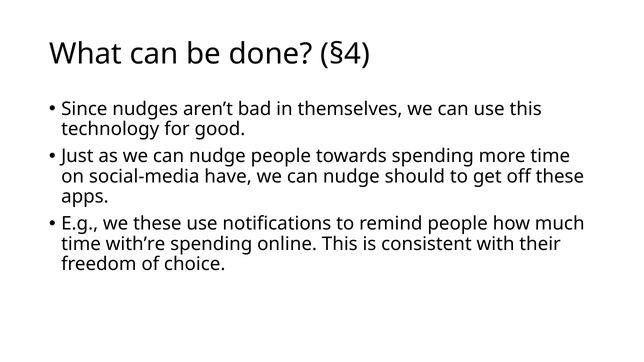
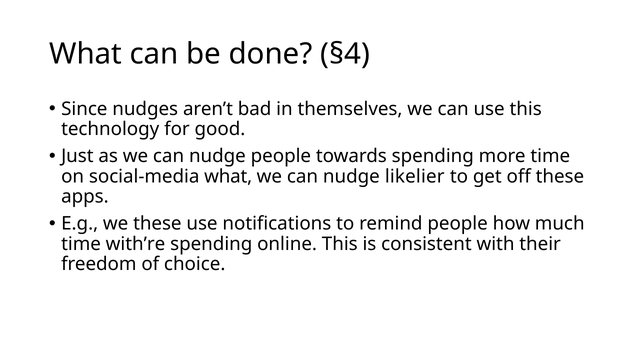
social-media have: have -> what (228, 176)
should: should -> likelier (415, 176)
